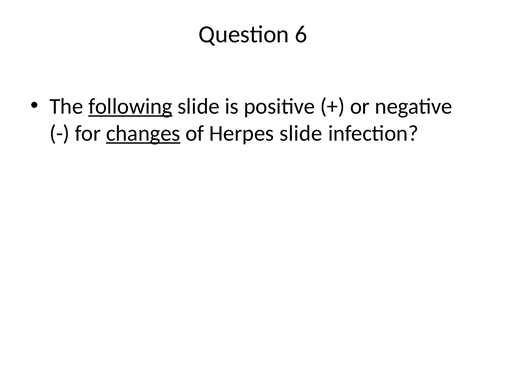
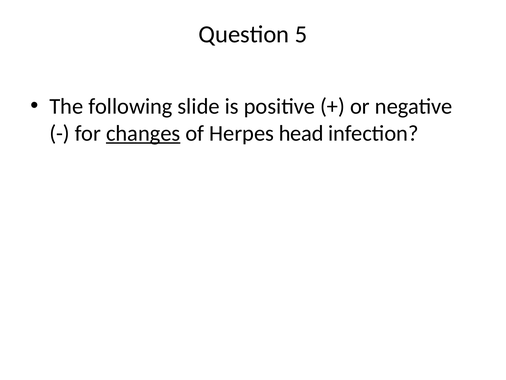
6: 6 -> 5 (301, 34)
following underline: present -> none (130, 106)
Herpes slide: slide -> head (301, 133)
